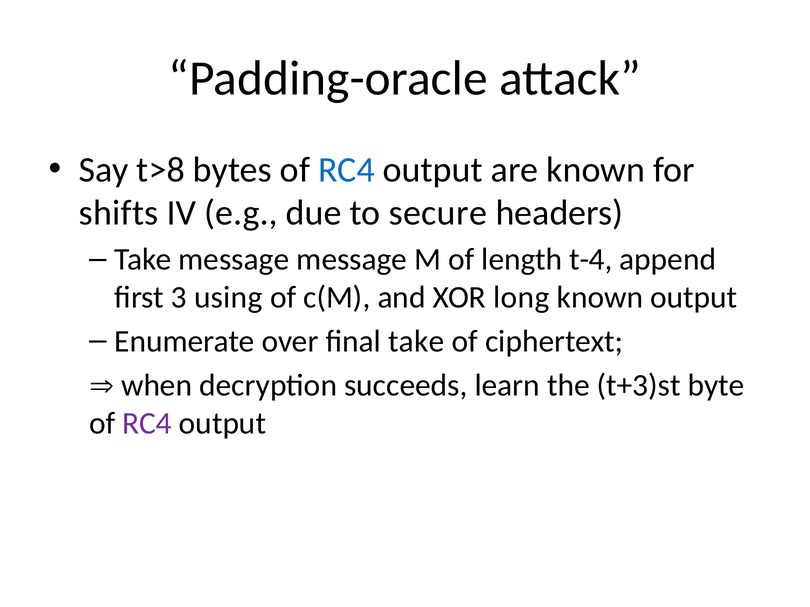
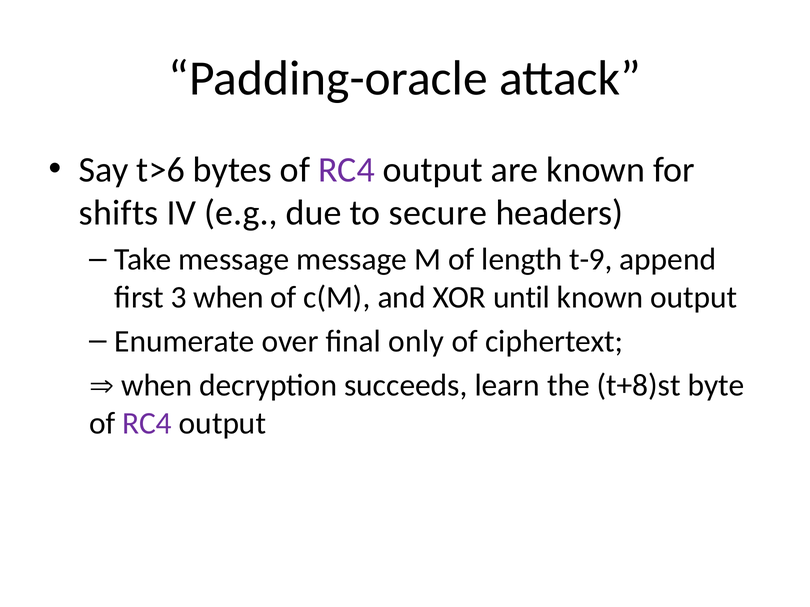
t>8: t>8 -> t>6 (161, 170)
RC4 colour: blue -> purple (346, 170)
t-4: t-4 -> t-9 (591, 260)
3 using: using -> when (229, 297)
long: long -> until (522, 297)
final take: take -> only (416, 342)
t+3)st: t+3)st -> t+8)st (639, 386)
